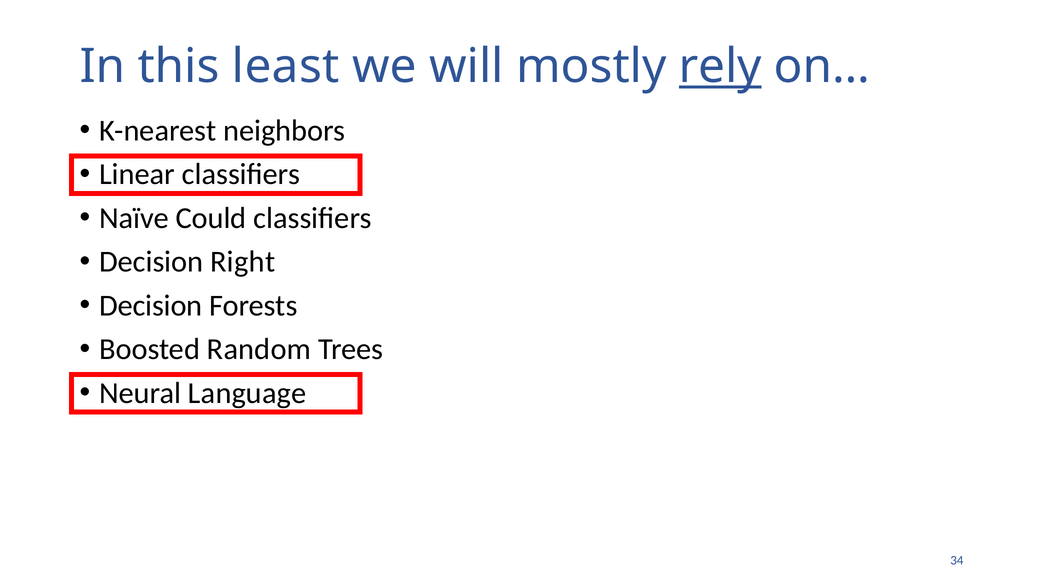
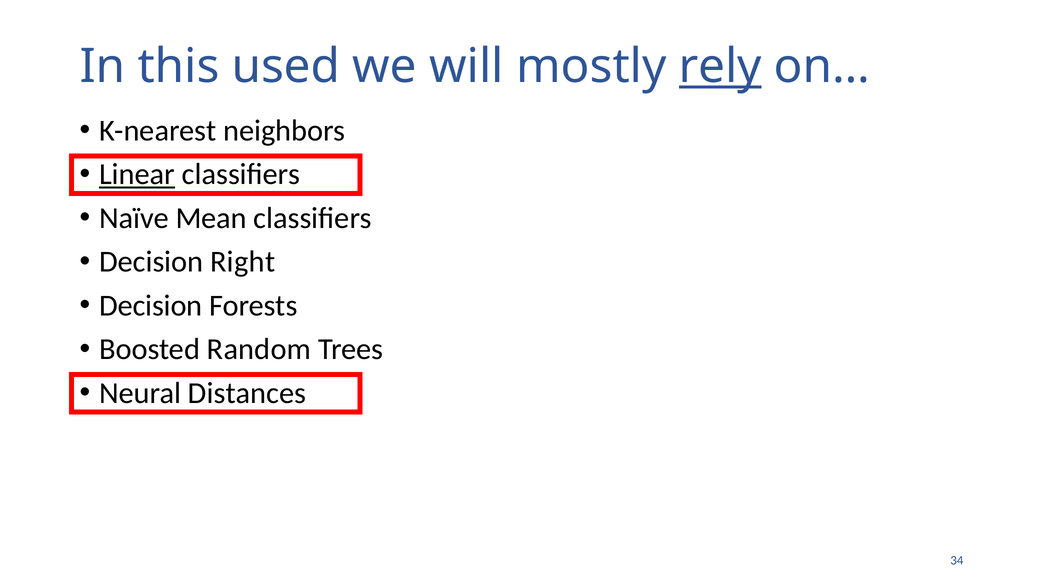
least: least -> used (286, 66)
Linear underline: none -> present (137, 174)
Could: Could -> Mean (211, 218)
Language: Language -> Distances (247, 393)
